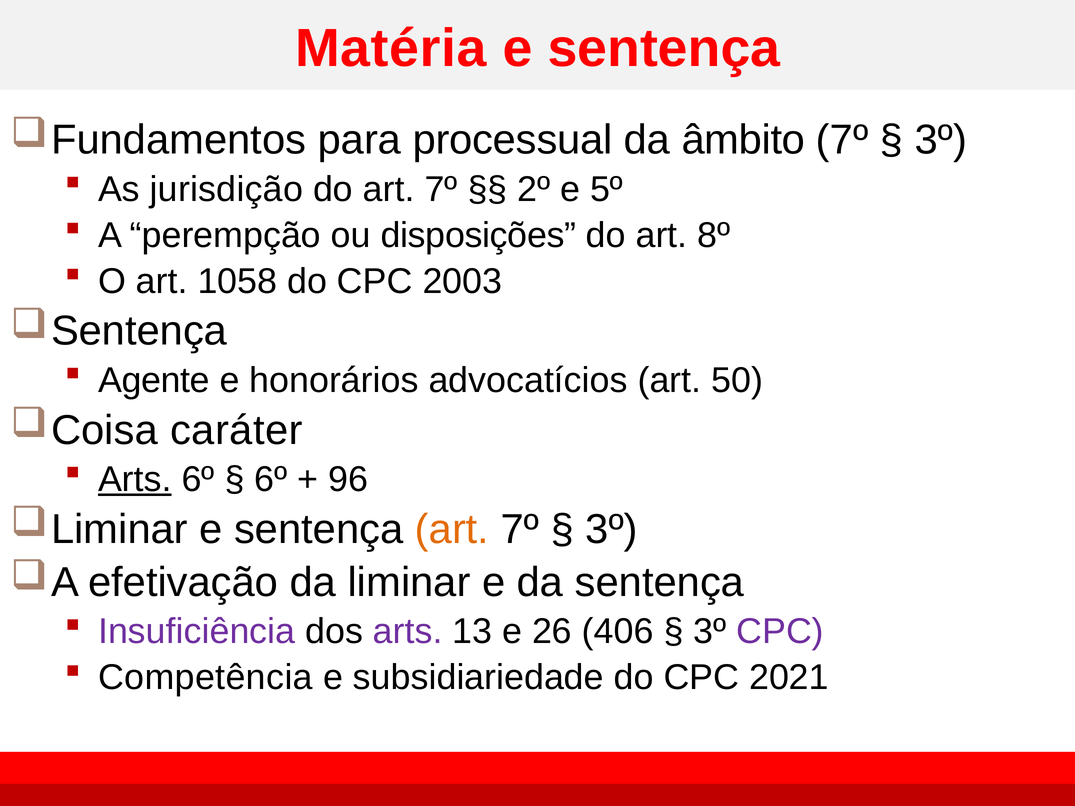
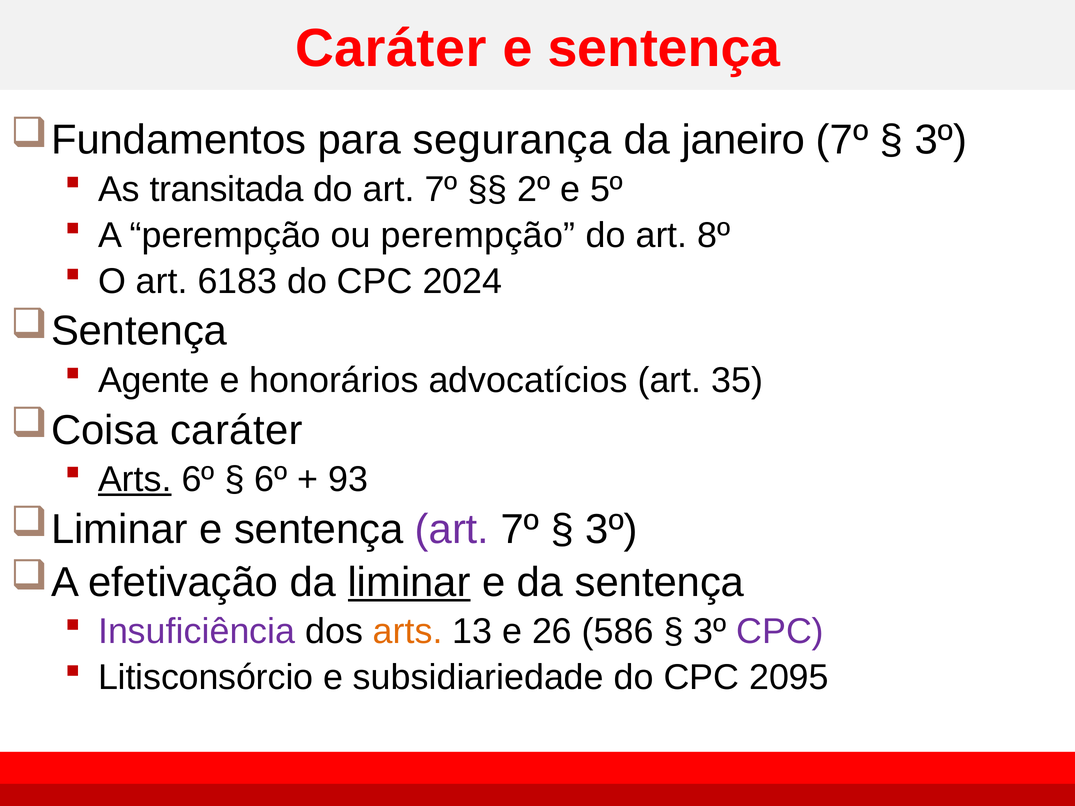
Matéria: Matéria -> Caráter (391, 49)
processual: processual -> segurança (512, 140)
âmbito: âmbito -> janeiro (743, 140)
jurisdição: jurisdição -> transitada (227, 189)
ou disposições: disposições -> perempção (478, 235)
1058: 1058 -> 6183 (237, 281)
2003: 2003 -> 2024 (462, 281)
50: 50 -> 35 (737, 380)
96: 96 -> 93 (348, 480)
art colour: orange -> purple (452, 529)
liminar underline: none -> present (409, 583)
arts colour: purple -> orange (408, 632)
406: 406 -> 586 (618, 632)
Competência: Competência -> Litisconsórcio (206, 678)
2021: 2021 -> 2095 (789, 678)
